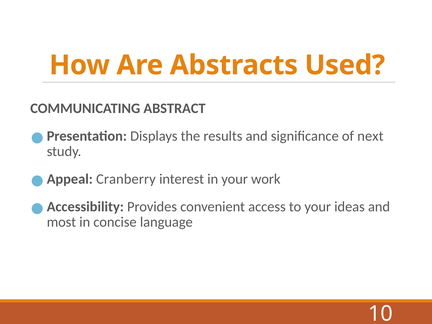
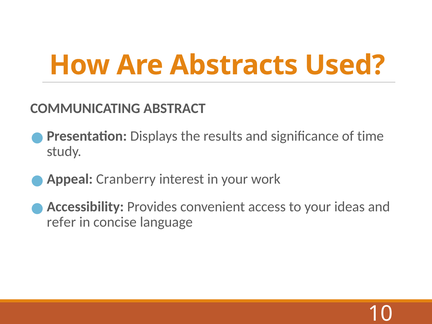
next: next -> time (371, 136)
most: most -> refer (61, 222)
